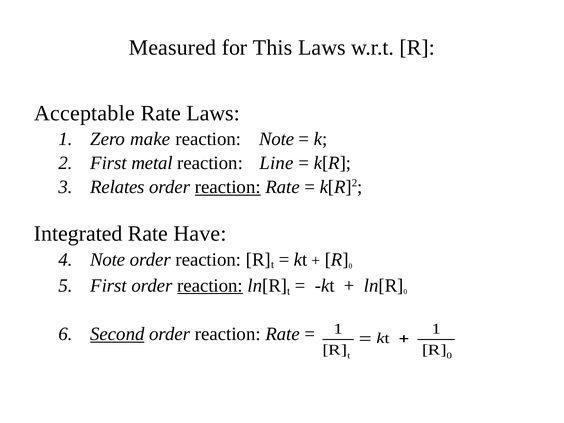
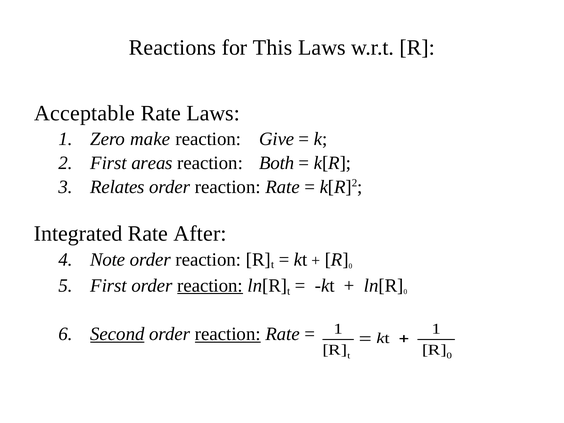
Measured: Measured -> Reactions (173, 48)
reaction Note: Note -> Give (277, 139)
metal: metal -> areas (152, 163)
Line: Line -> Both (277, 163)
reaction underline: present -> none (228, 187)
Have: Have -> After (200, 234)
reaction underline: none -> present (228, 334)
